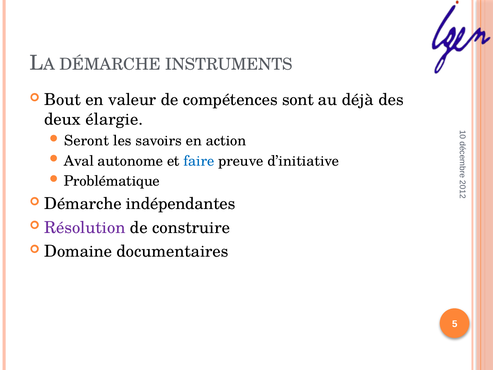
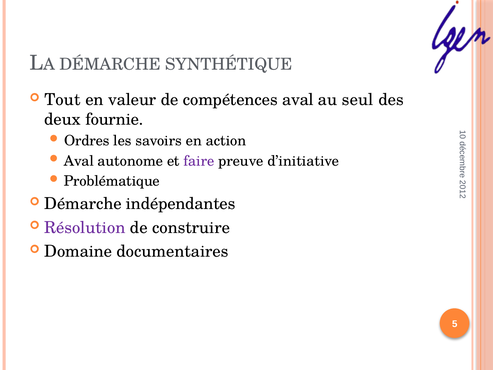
INSTRUMENTS: INSTRUMENTS -> SYNTHÉTIQUE (229, 64)
Bout: Bout -> Tout (62, 100)
compétences sont: sont -> aval (298, 100)
déjà: déjà -> seul (358, 100)
élargie: élargie -> fournie (114, 119)
Seront: Seront -> Ordres (87, 141)
faire colour: blue -> purple (199, 161)
